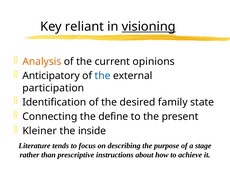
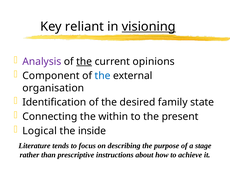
Analysis colour: orange -> purple (42, 62)
the underline: none -> present (84, 62)
Anticipatory: Anticipatory -> Component (51, 76)
participation: participation -> organisation (53, 88)
define: define -> within (113, 117)
Kleiner: Kleiner -> Logical (40, 131)
